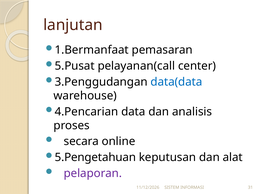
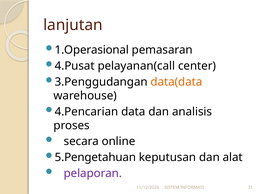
1.Bermanfaat: 1.Bermanfaat -> 1.Operasional (92, 50)
5.Pusat: 5.Pusat -> 4.Pusat (75, 66)
data(data colour: blue -> orange (176, 82)
